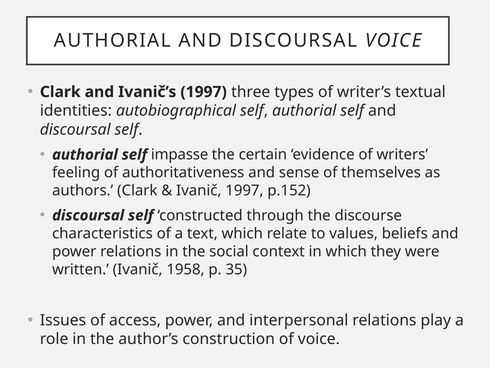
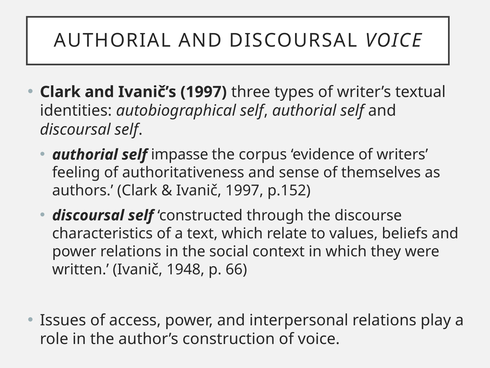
certain: certain -> corpus (263, 154)
1958: 1958 -> 1948 (186, 269)
35: 35 -> 66 (236, 269)
